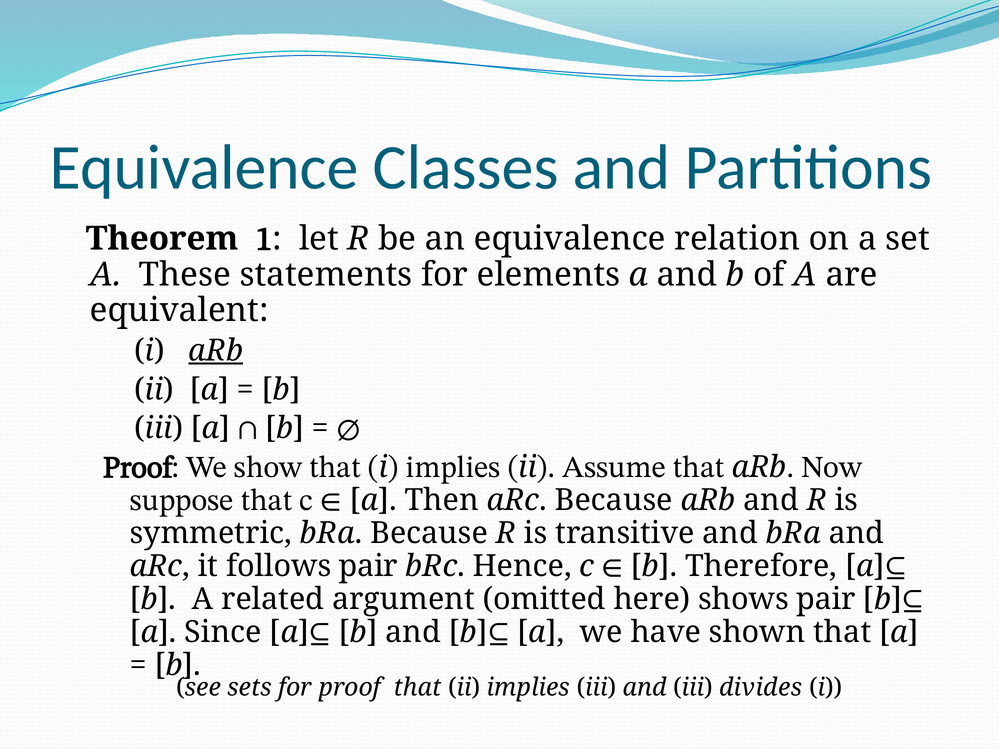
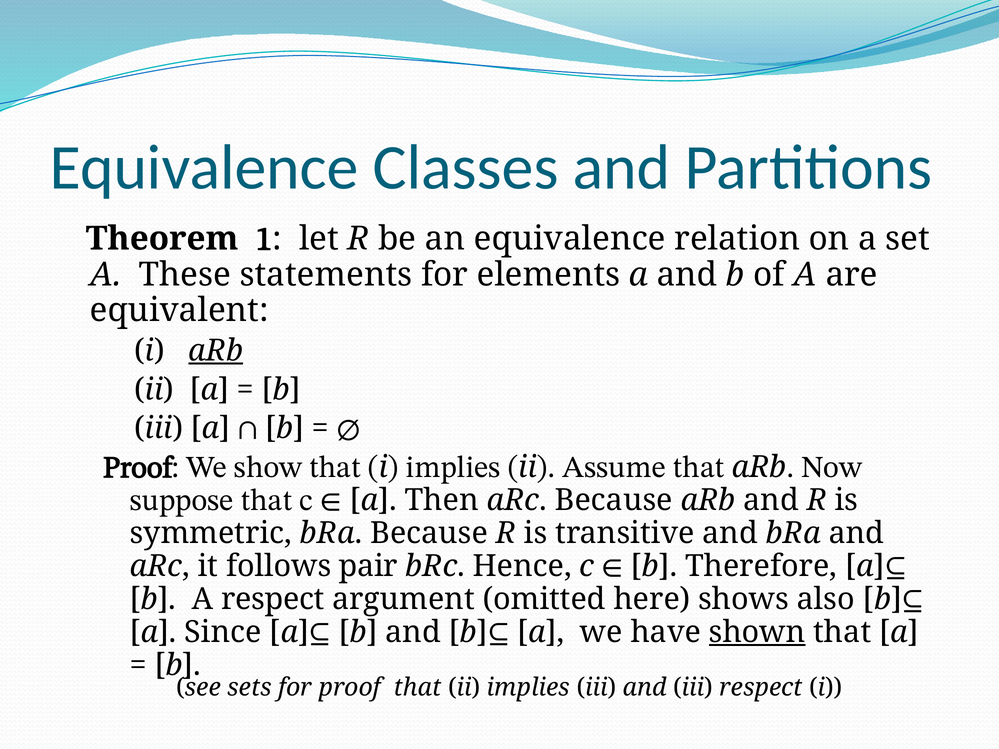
A related: related -> respect (273, 599)
shows pair: pair -> also (826, 599)
shown underline: none -> present (757, 632)
iii divides: divides -> respect (761, 688)
